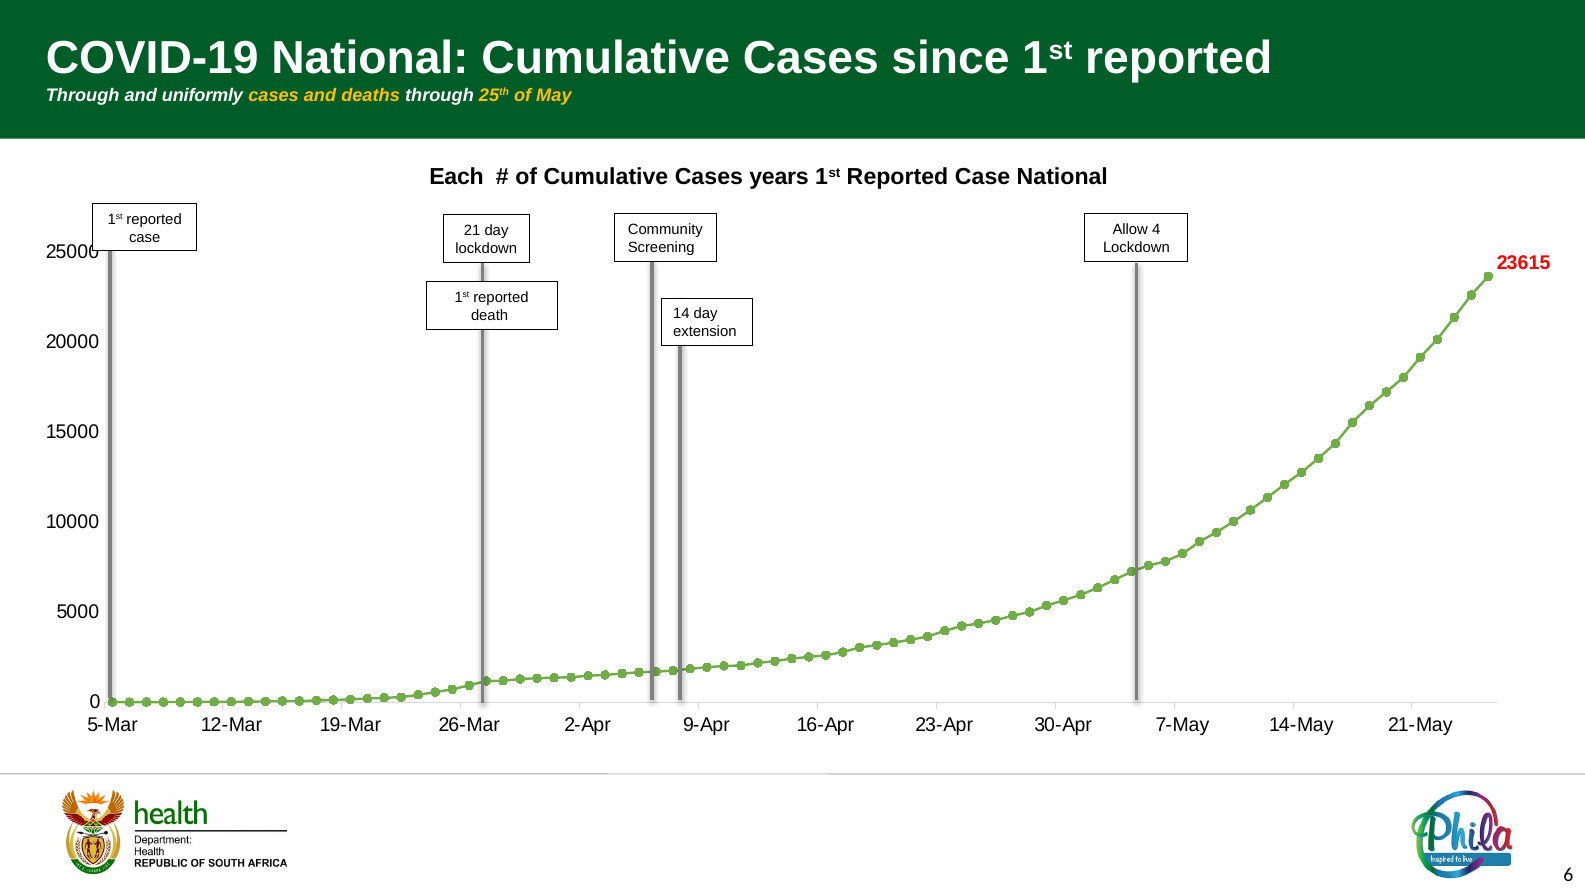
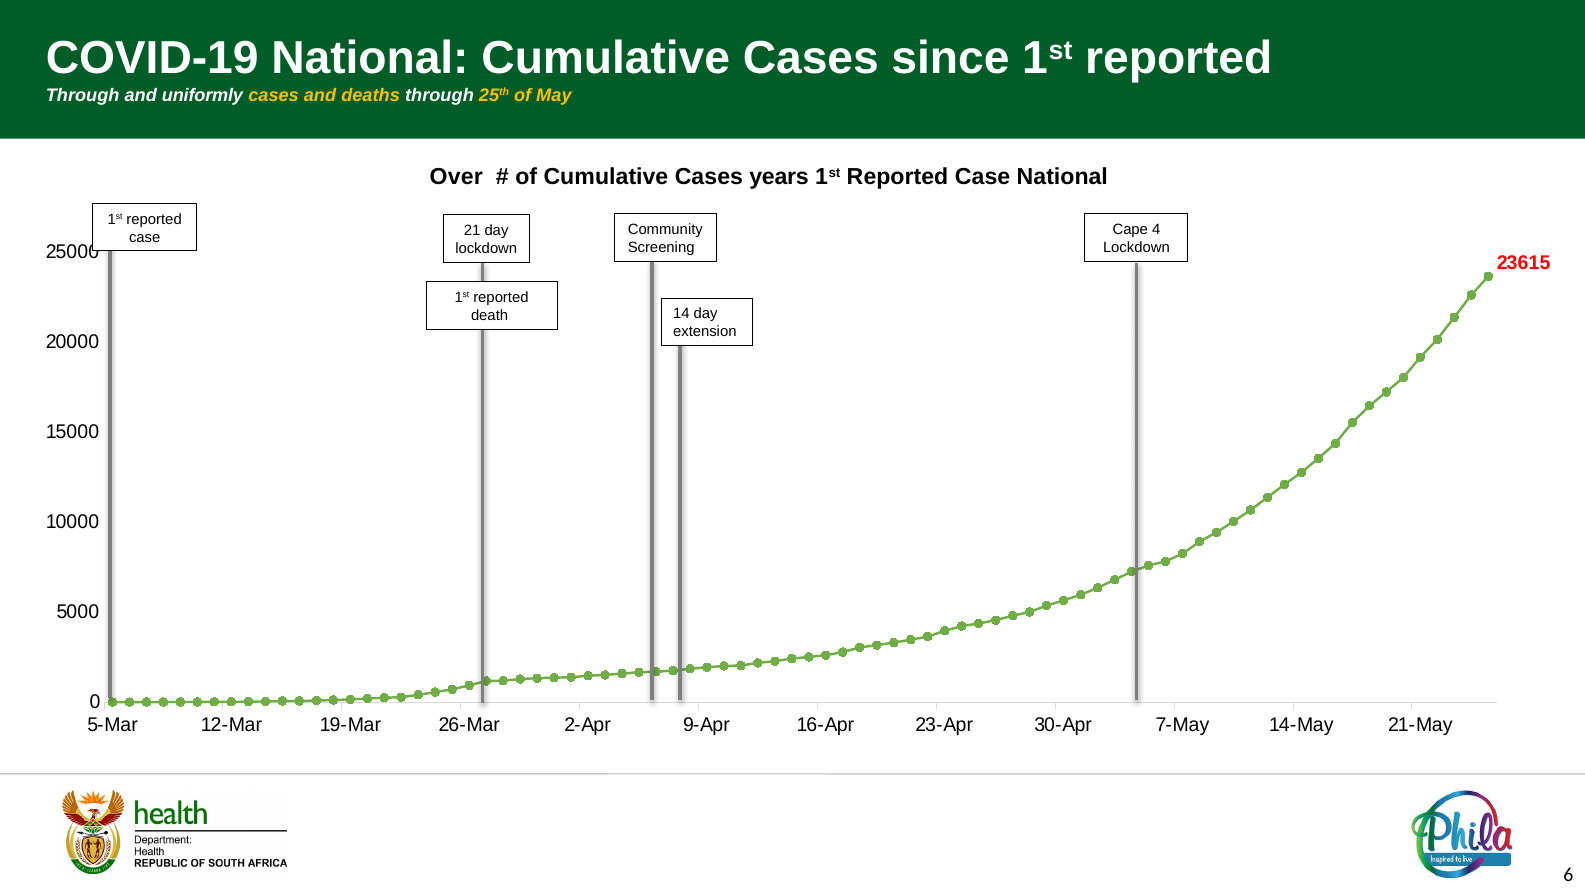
Each: Each -> Over (456, 176)
Allow: Allow -> Cape (1130, 230)
